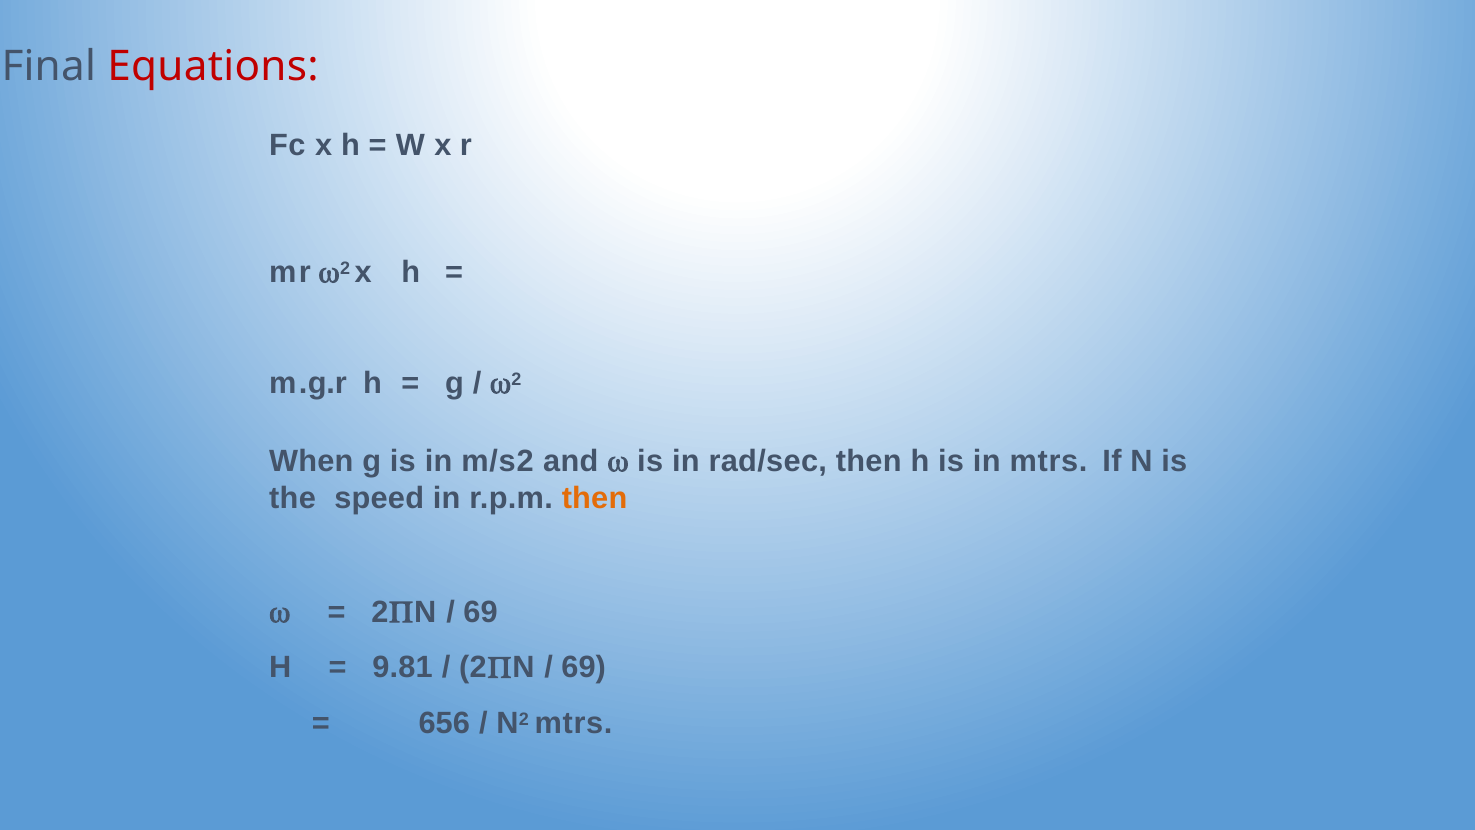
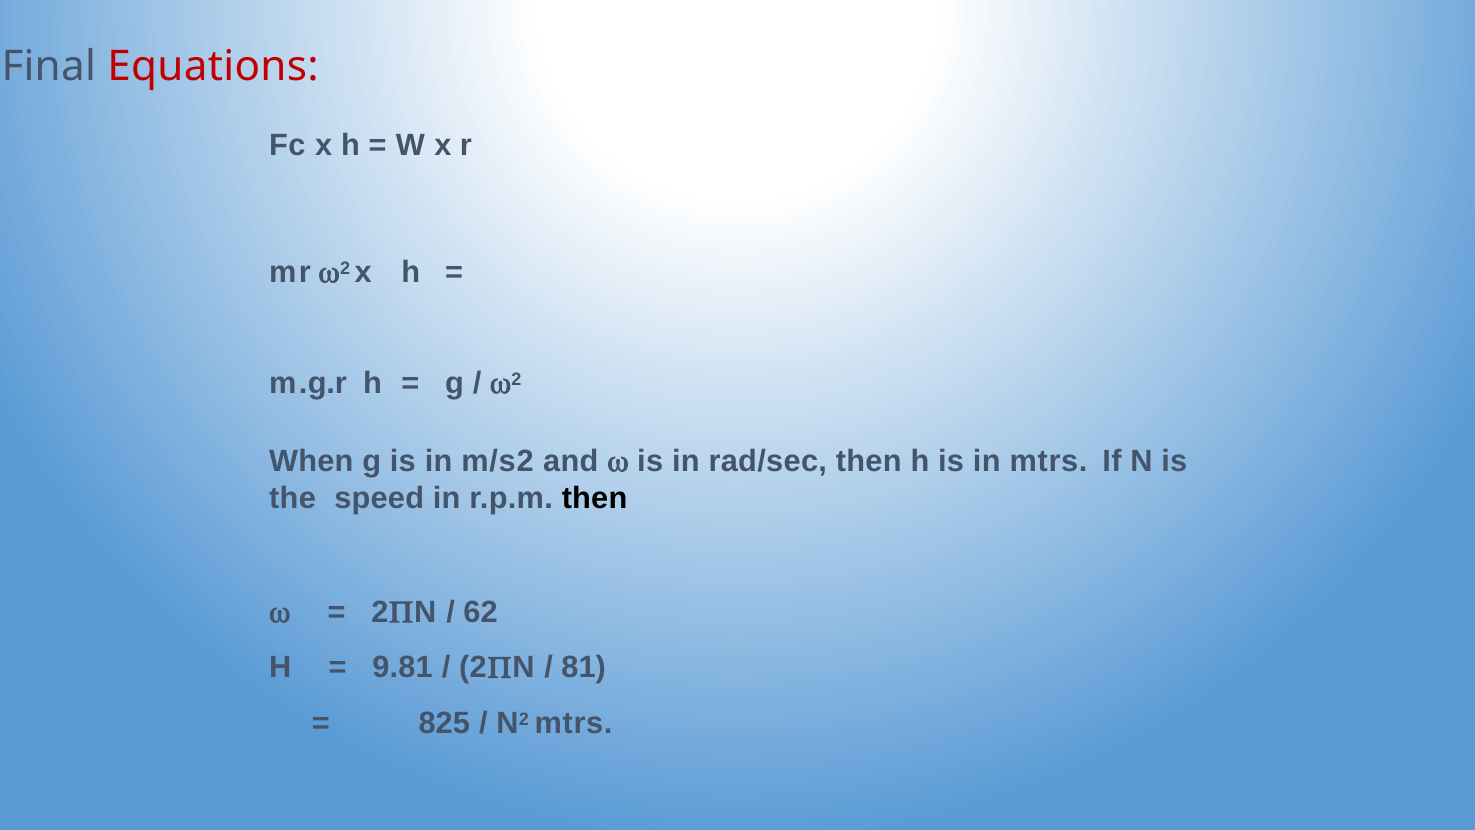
then colour: orange -> black (595, 498)
69: 69 -> 62 (481, 612)
69: 69 -> 81 (584, 667)
656: 656 -> 825 (444, 723)
